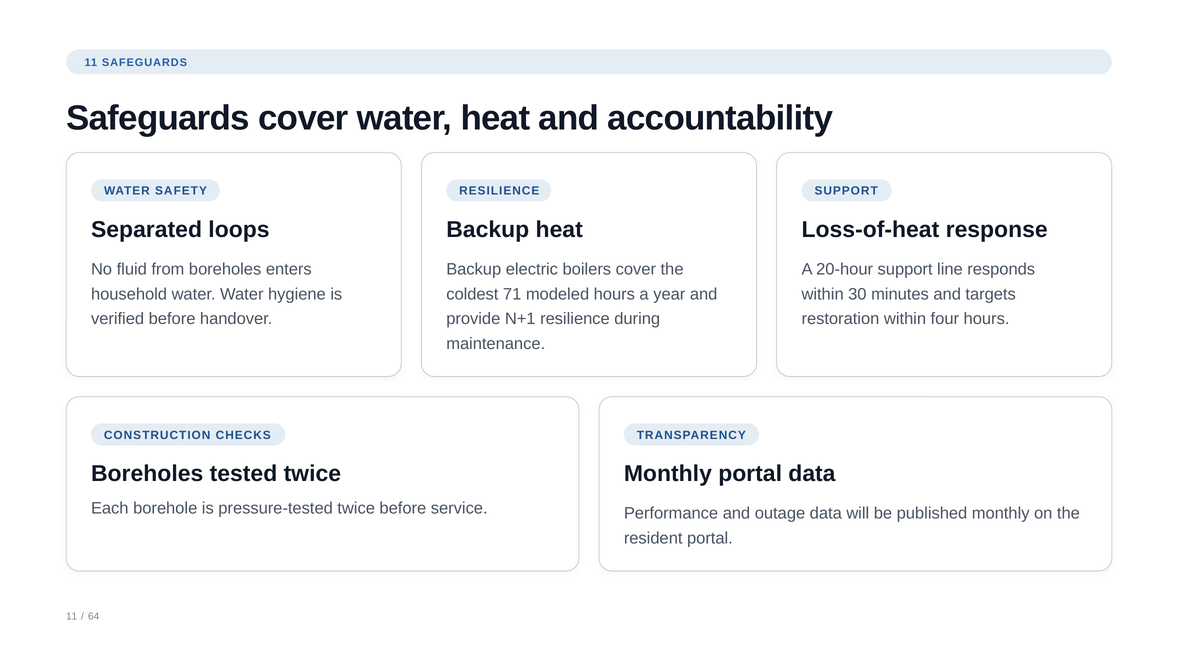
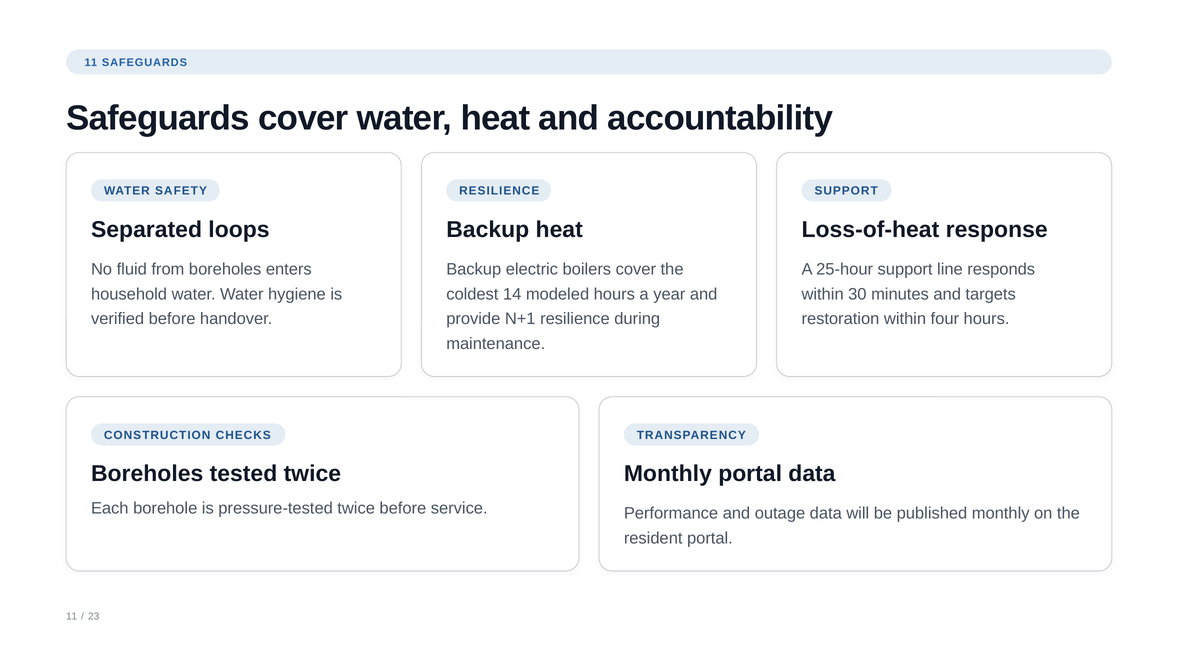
20-hour: 20-hour -> 25-hour (845, 270)
71: 71 -> 14 (512, 294)
64: 64 -> 23 (94, 617)
